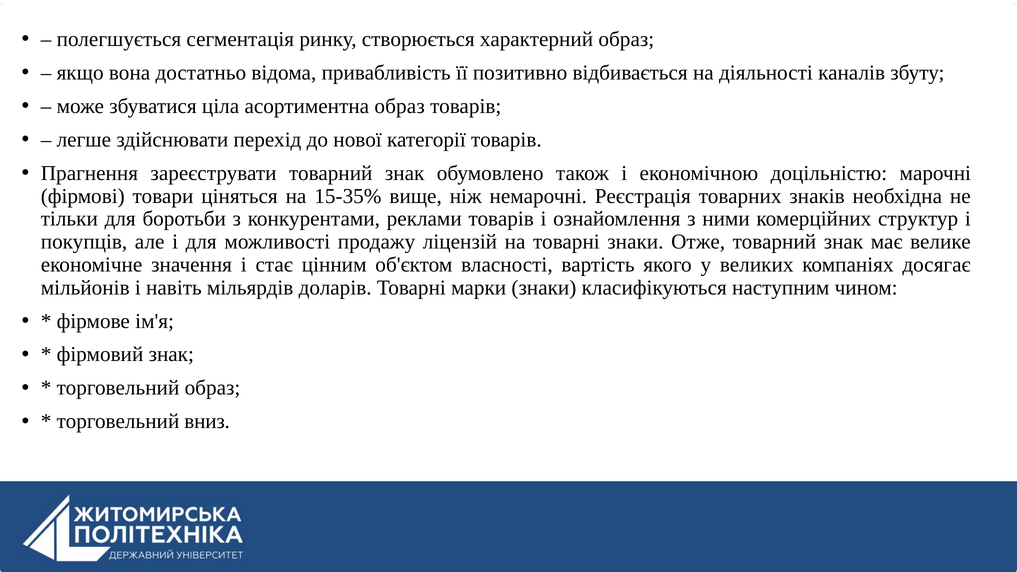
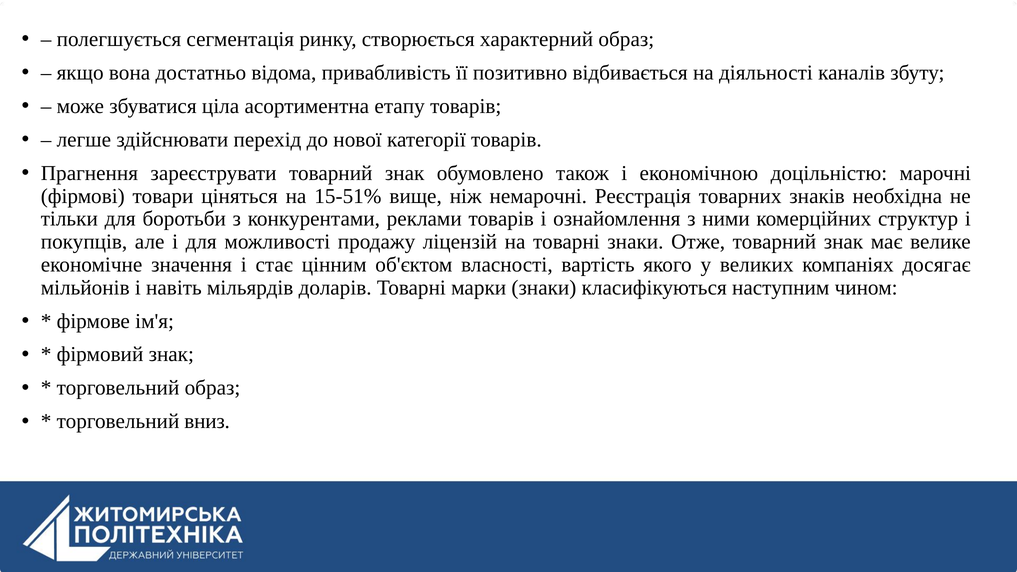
асортиментна образ: образ -> етапу (400, 106)
15-35%: 15-35% -> 15-51% (348, 196)
